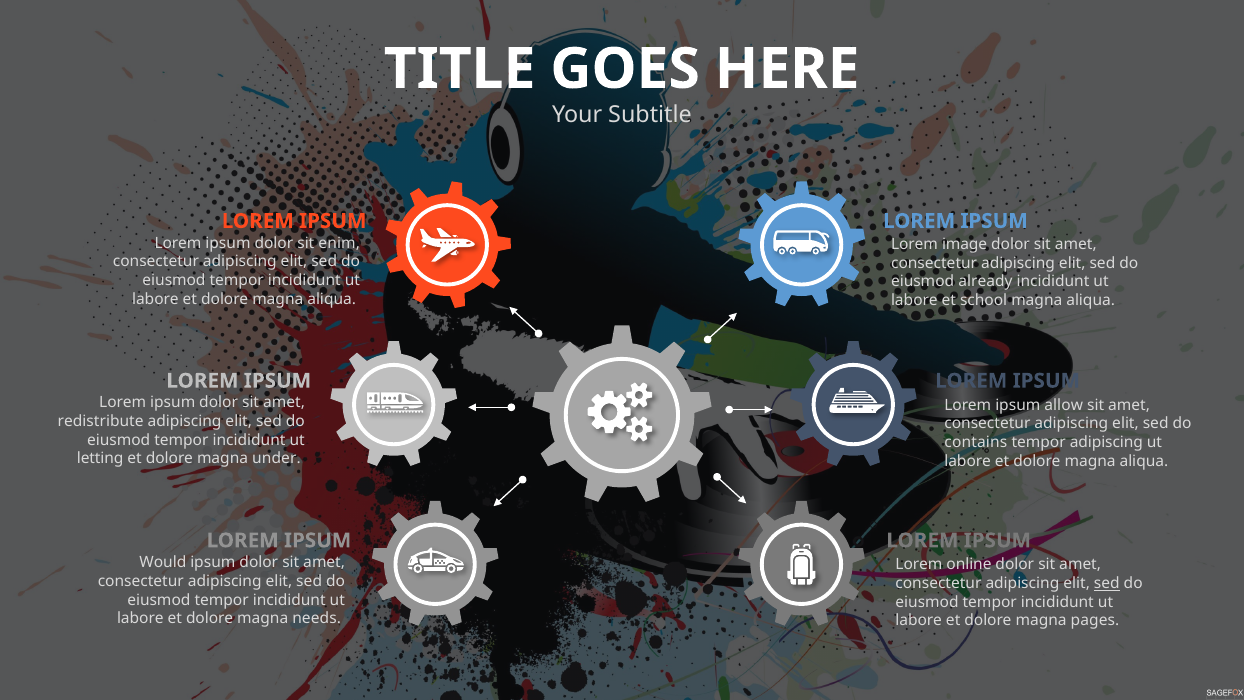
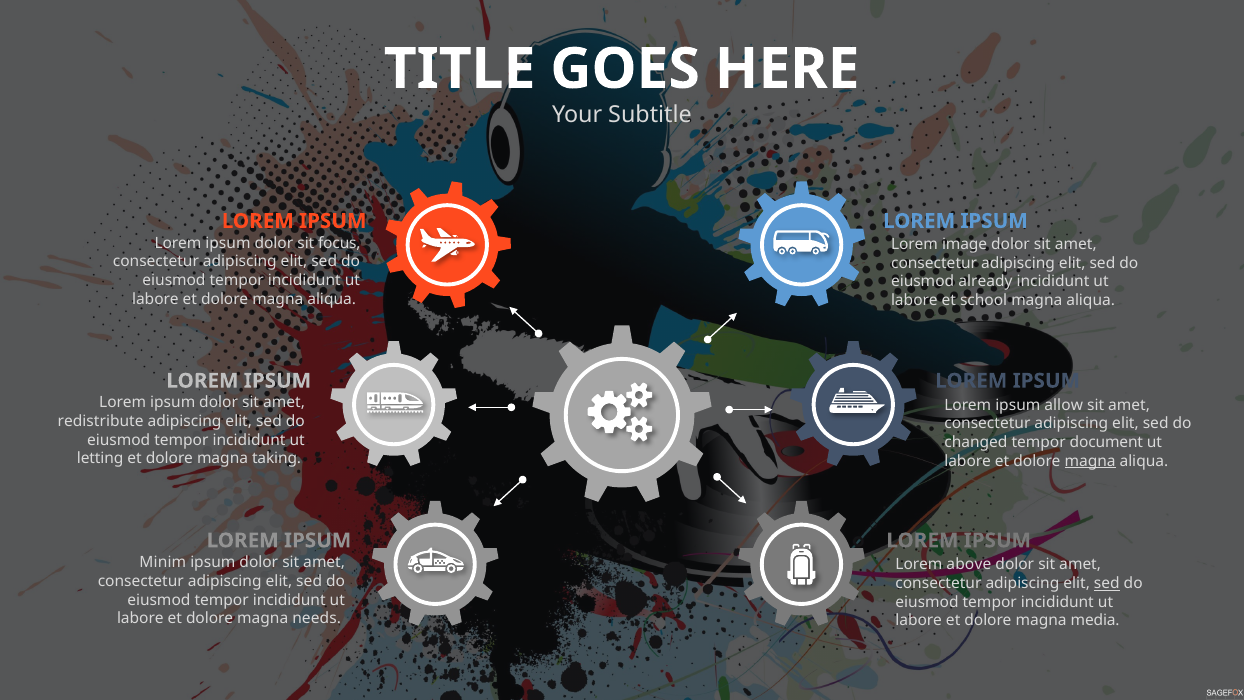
enim: enim -> focus (339, 243)
contains: contains -> changed (976, 442)
tempor adipiscing: adipiscing -> document (1106, 442)
under: under -> taking (277, 459)
magna underline: none -> present (1090, 461)
Would: Would -> Minim (163, 562)
online: online -> above (969, 565)
pages: pages -> media (1095, 621)
